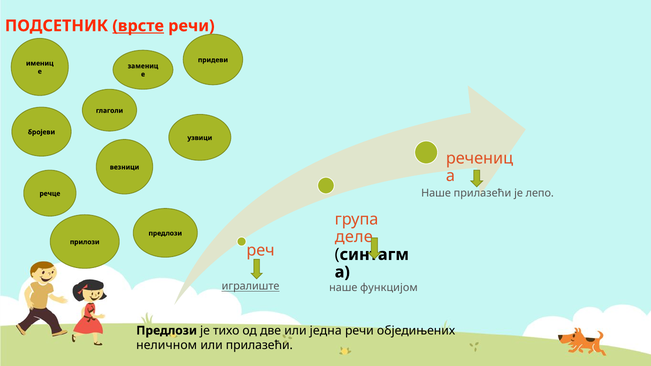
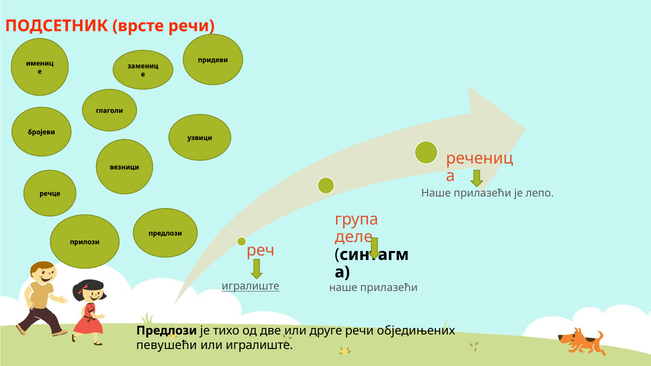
врсте underline: present -> none (138, 26)
функцијом: функцијом -> прилазећи (389, 288)
једна: једна -> друге (326, 331)
неличном: неличном -> певушећи (167, 345)
или прилазећи: прилазећи -> игралиште (259, 345)
